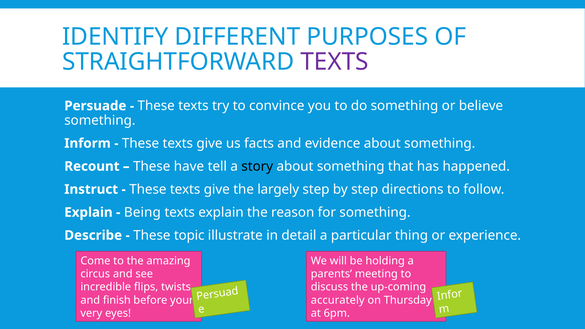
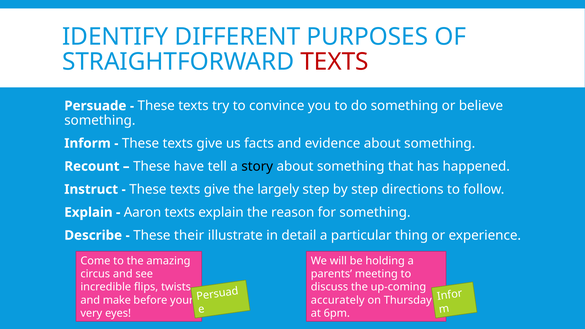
TEXTS colour: purple -> red (335, 62)
Being: Being -> Aaron (143, 212)
topic: topic -> their (189, 235)
finish: finish -> make (117, 300)
